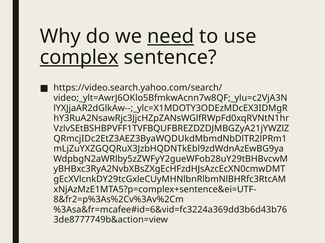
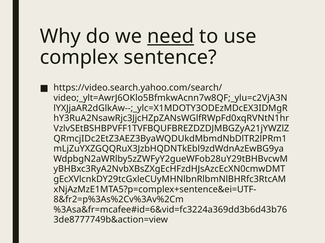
complex underline: present -> none (79, 58)
